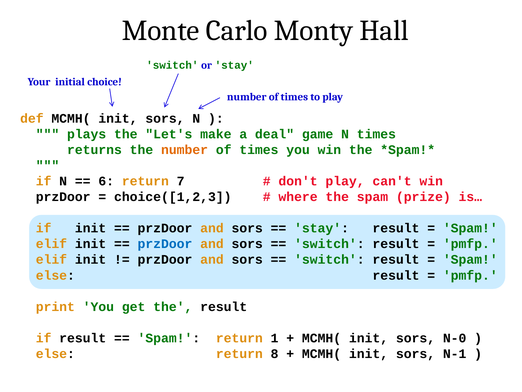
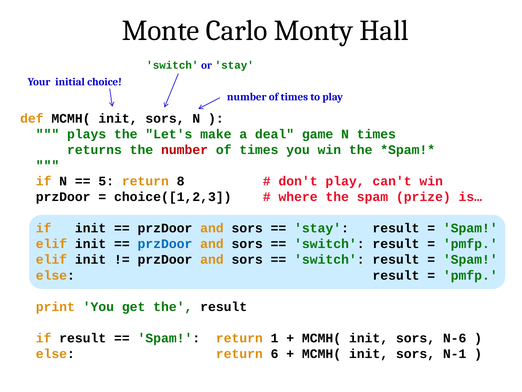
number colour: orange -> red (185, 150)
6: 6 -> 5 (106, 181)
7: 7 -> 8 (181, 181)
N-0: N-0 -> N-6 (455, 338)
8: 8 -> 6 (275, 353)
